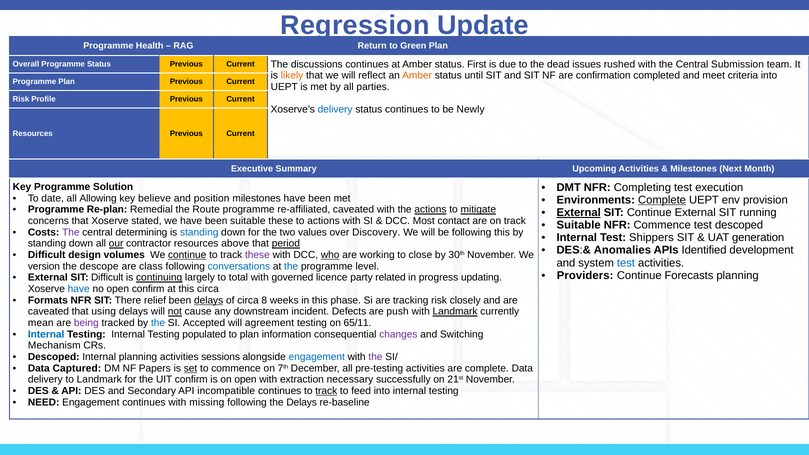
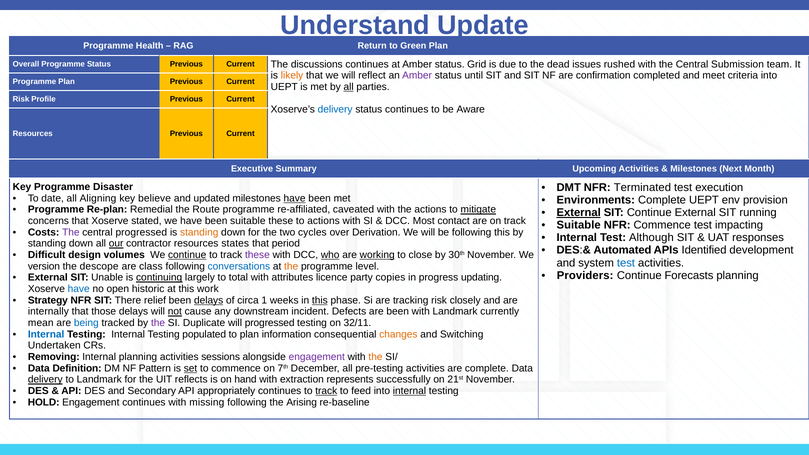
Regression: Regression -> Understand (355, 25)
First: First -> Grid (477, 64)
Amber colour: orange -> purple (417, 76)
all underline: none -> present (349, 87)
Newly: Newly -> Aware (471, 110)
Solution: Solution -> Disaster (113, 187)
Completing: Completing -> Terminated (642, 188)
Allowing: Allowing -> Aligning (98, 198)
position: position -> updated (212, 198)
have underline: none -> present (295, 198)
Complete underline: present -> none (662, 200)
actions underline: present -> none (431, 210)
test descoped: descoped -> impacting (739, 225)
central determining: determining -> progressed (141, 232)
standing colour: blue -> orange (199, 232)
values: values -> cycles (312, 232)
Discovery: Discovery -> Derivation (376, 232)
Shippers: Shippers -> Although (651, 238)
generation: generation -> responses (758, 238)
above: above -> states (235, 244)
period underline: present -> none (286, 244)
Anomalies: Anomalies -> Automated (622, 250)
working underline: none -> present (377, 255)
the colour: blue -> orange (291, 266)
SIT Difficult: Difficult -> Unable (107, 278)
governed: governed -> attributes (292, 278)
related: related -> copies (390, 278)
open confirm: confirm -> historic (148, 289)
this circa: circa -> work (208, 289)
Formats: Formats -> Strategy (48, 300)
8: 8 -> 1 (264, 300)
this underline: none -> present (320, 300)
caveated: caveated -> internally (48, 312)
using: using -> those (104, 312)
are push: push -> been (398, 312)
Landmark underline: present -> none (455, 312)
being colour: purple -> blue (86, 323)
the colour: blue -> purple (158, 323)
Accepted: Accepted -> Duplicate (204, 323)
will agreement: agreement -> progressed (270, 323)
65/11: 65/11 -> 32/11 (357, 323)
changes colour: purple -> orange (398, 334)
Mechanism: Mechanism -> Undertaken (54, 346)
Descoped: Descoped -> Removing (54, 357)
engagement colour: blue -> purple (317, 357)
the colour: purple -> orange (375, 357)
Captured: Captured -> Definition (77, 368)
Papers: Papers -> Pattern (155, 368)
delivery underline: none -> present (45, 380)
UIT confirm: confirm -> reflects (191, 380)
on open: open -> hand (245, 380)
necessary: necessary -> represents (350, 380)
incompatible: incompatible -> appropriately (226, 391)
internal underline: none -> present (409, 391)
NEED: NEED -> HOLD (44, 402)
the Delays: Delays -> Arising (302, 402)
